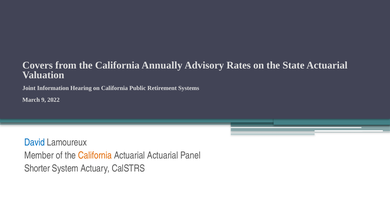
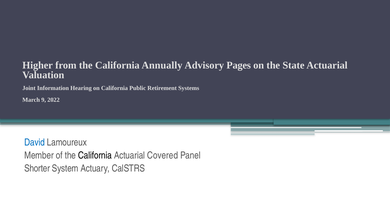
Covers: Covers -> Higher (38, 65)
Rates: Rates -> Pages (239, 65)
California colour: orange -> black (95, 155)
Actuarial Actuarial: Actuarial -> Covered (163, 155)
